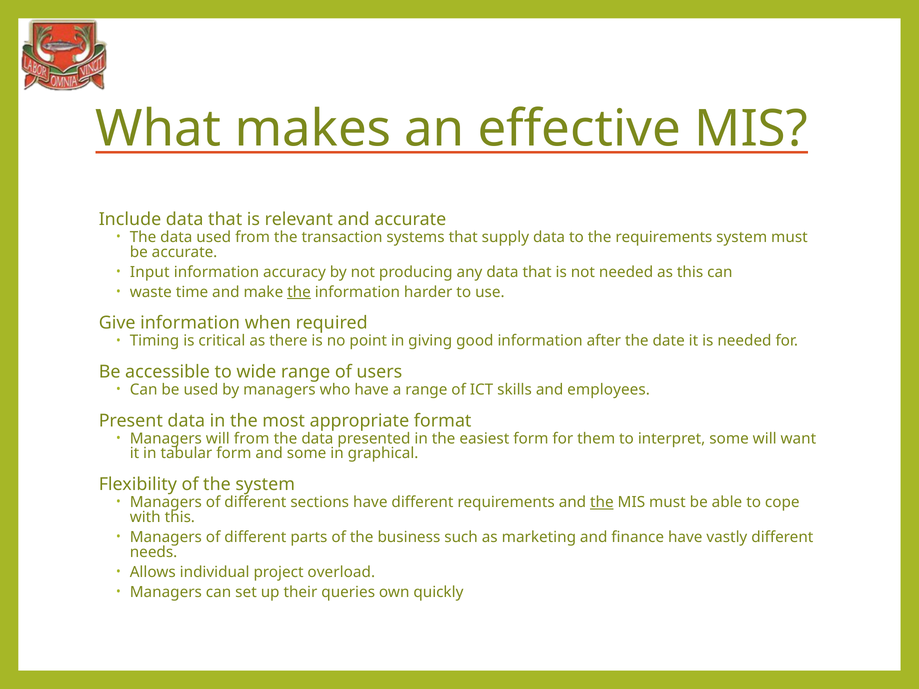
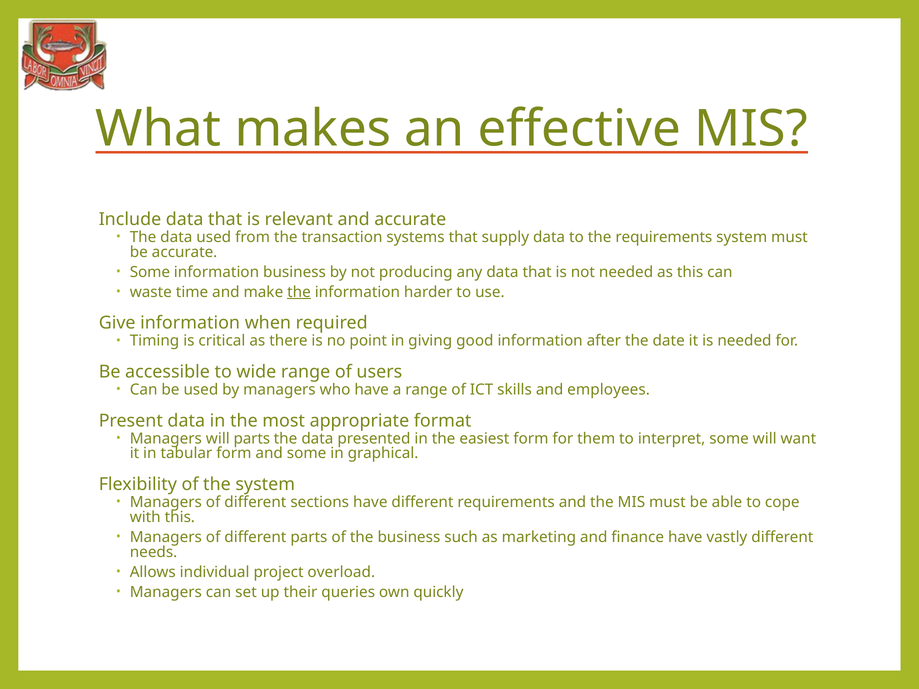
Input: Input -> Some (150, 272)
information accuracy: accuracy -> business (295, 272)
will from: from -> parts (252, 439)
the underline: present -> none (602, 502)
